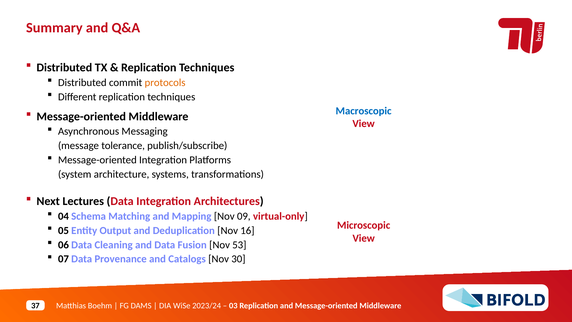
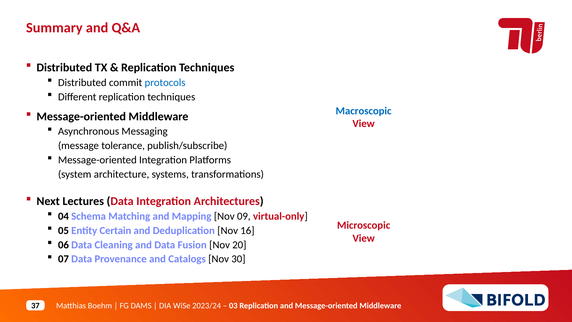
protocols colour: orange -> blue (165, 82)
Output: Output -> Certain (115, 230)
53: 53 -> 20 (239, 245)
